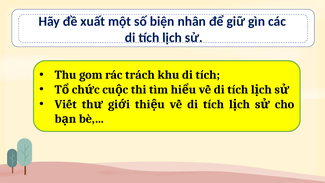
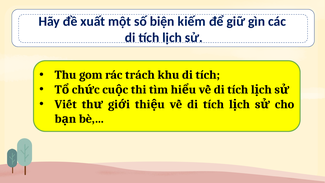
nhân: nhân -> kiếm (192, 21)
